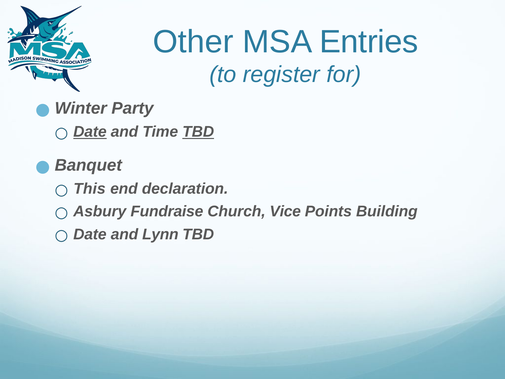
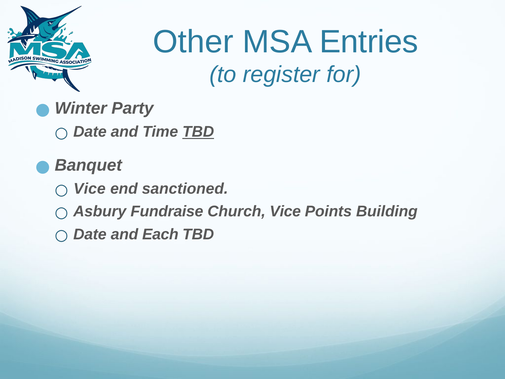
Date underline: present -> none (90, 132)
This: This -> Vice (90, 189)
declaration: declaration -> sanctioned (185, 189)
Lynn: Lynn -> Each (160, 234)
